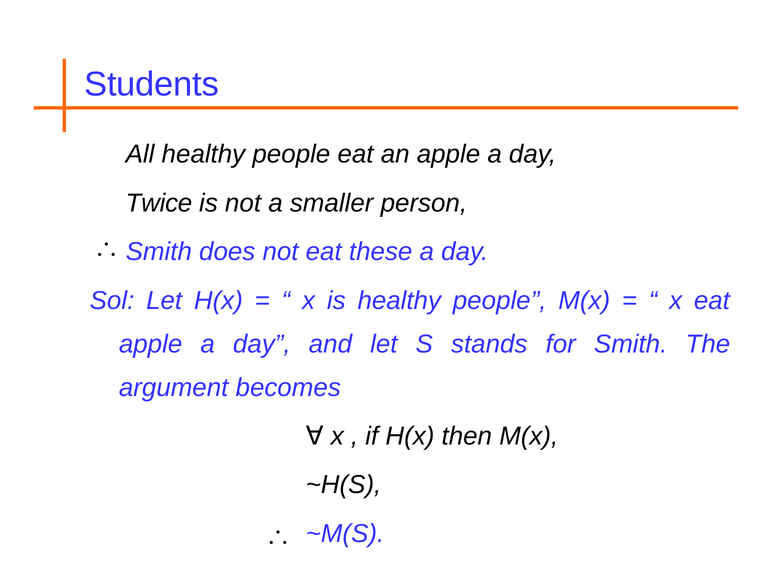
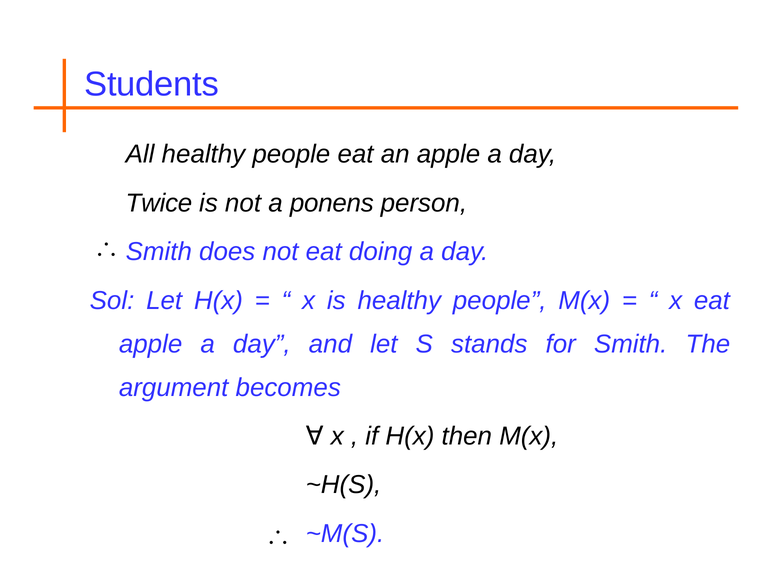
smaller: smaller -> ponens (332, 203)
these: these -> doing (381, 252)
